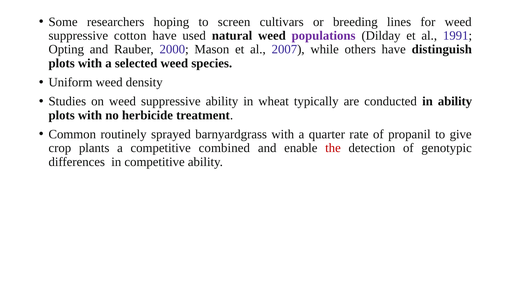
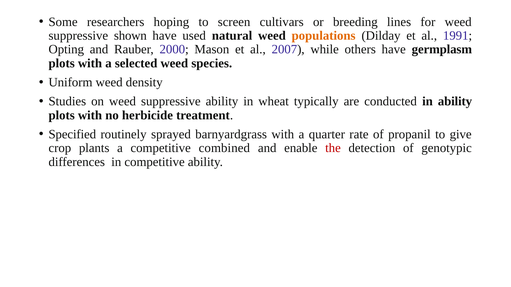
cotton: cotton -> shown (130, 36)
populations colour: purple -> orange (324, 36)
distinguish: distinguish -> germplasm (442, 50)
Common: Common -> Specified (72, 134)
